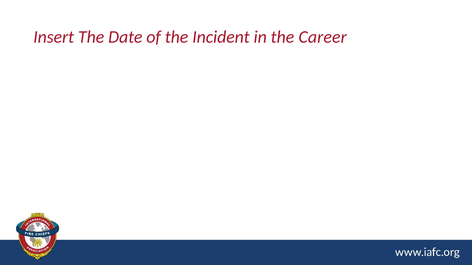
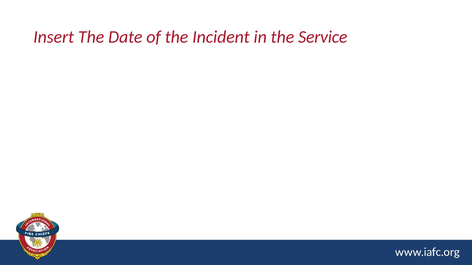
Career: Career -> Service (323, 37)
